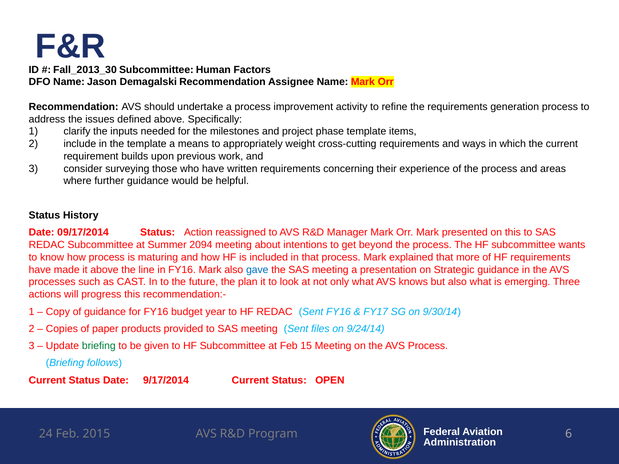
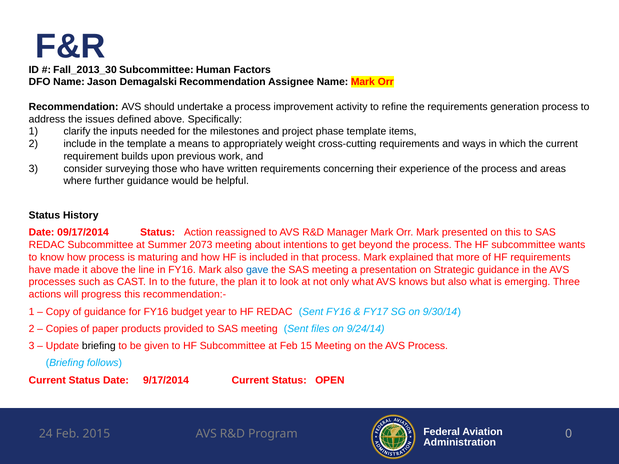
2094: 2094 -> 2073 (201, 245)
briefing colour: green -> black (99, 346)
6: 6 -> 0 (569, 434)
